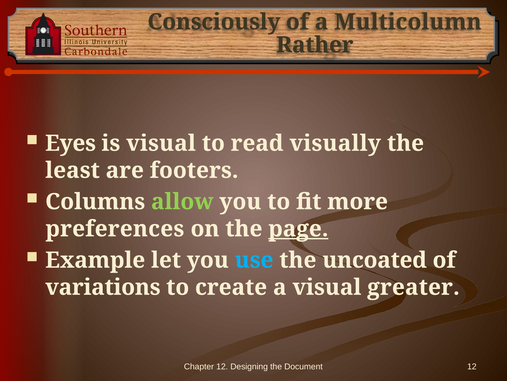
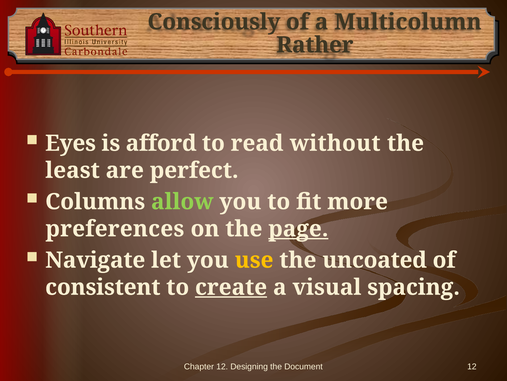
is visual: visual -> afford (161, 143)
visually: visually -> without (335, 143)
footers: footers -> perfect (194, 170)
Example: Example -> Navigate (95, 260)
use colour: light blue -> yellow (254, 260)
variations: variations -> consistent (103, 287)
create underline: none -> present (231, 287)
greater: greater -> spacing (414, 287)
